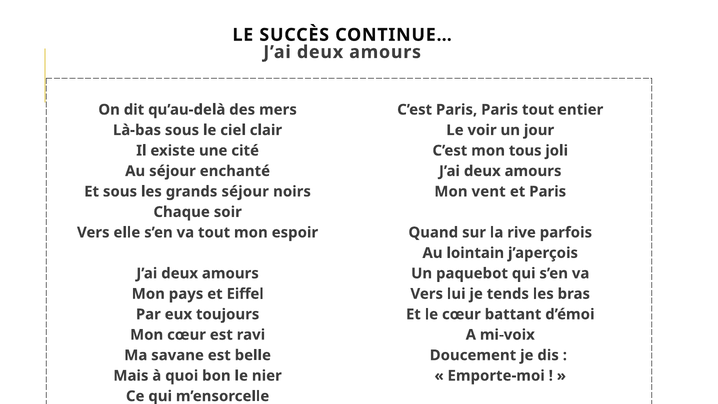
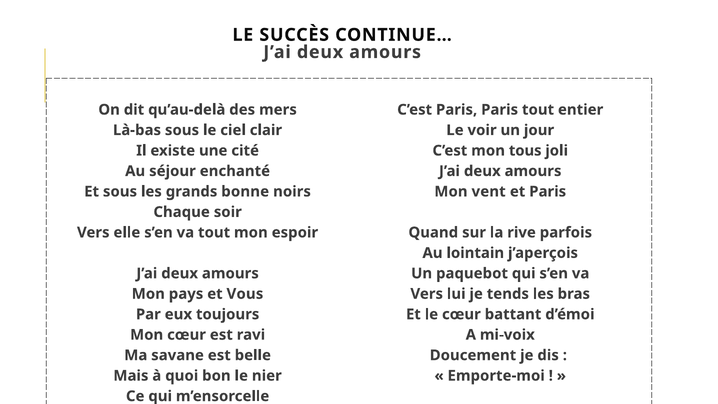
grands séjour: séjour -> bonne (245, 191)
Eiffel: Eiffel -> Vous (245, 294)
